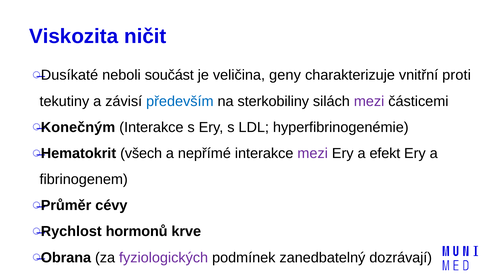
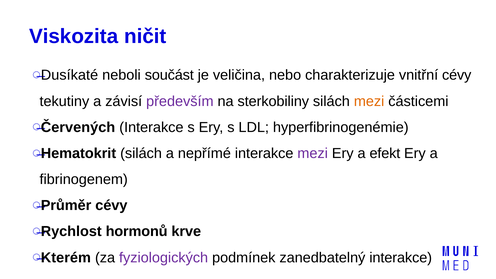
geny: geny -> nebo (285, 75)
vnitřní proti: proti -> cévy (457, 75)
především colour: blue -> purple (180, 101)
mezi colour: purple -> orange (369, 101)
Konečným: Konečným -> Červených (78, 127)
Hematokrit všech: všech -> silách (141, 153)
Obrana: Obrana -> Kterém (66, 258)
zanedbatelný dozrávají: dozrávají -> interakce (401, 258)
